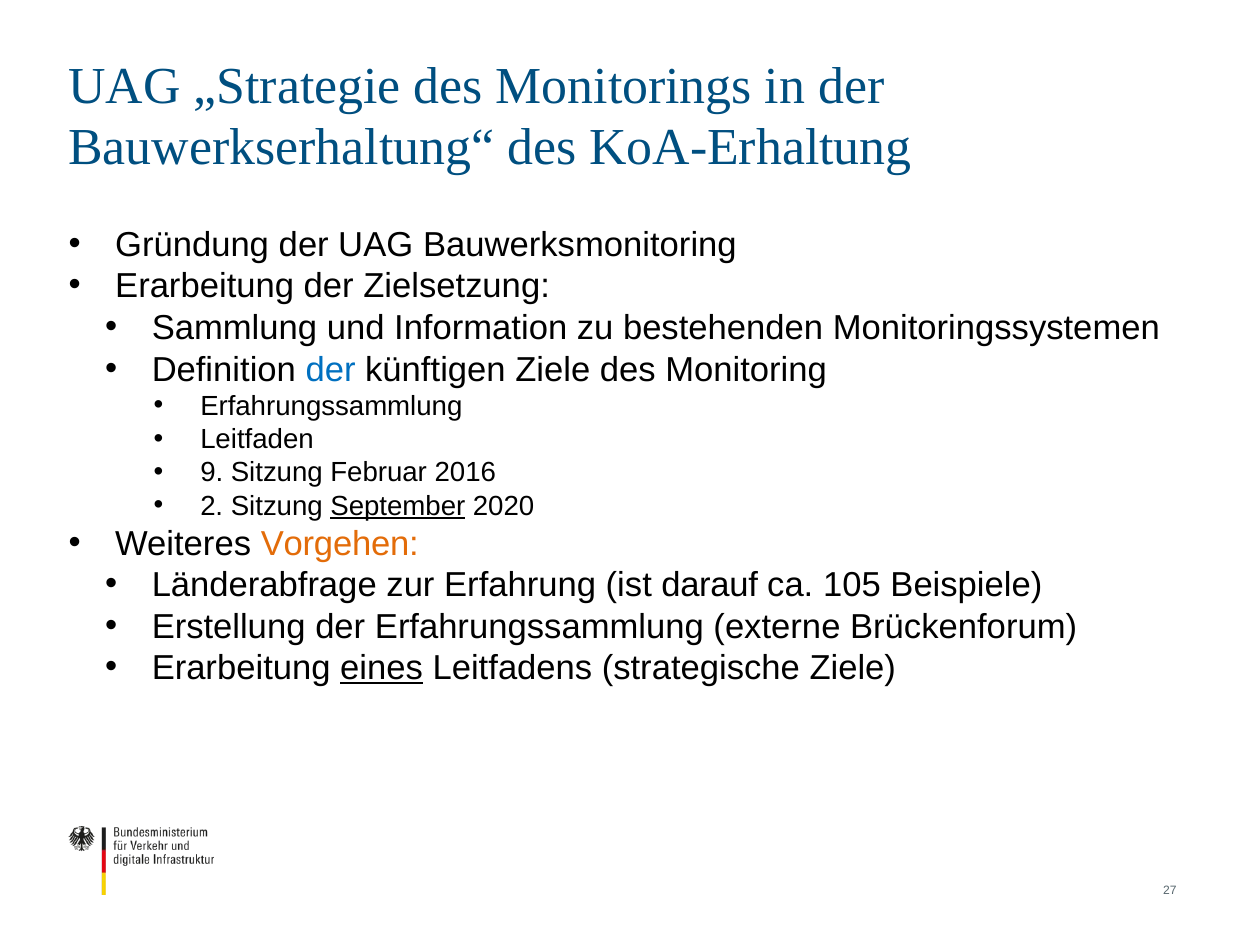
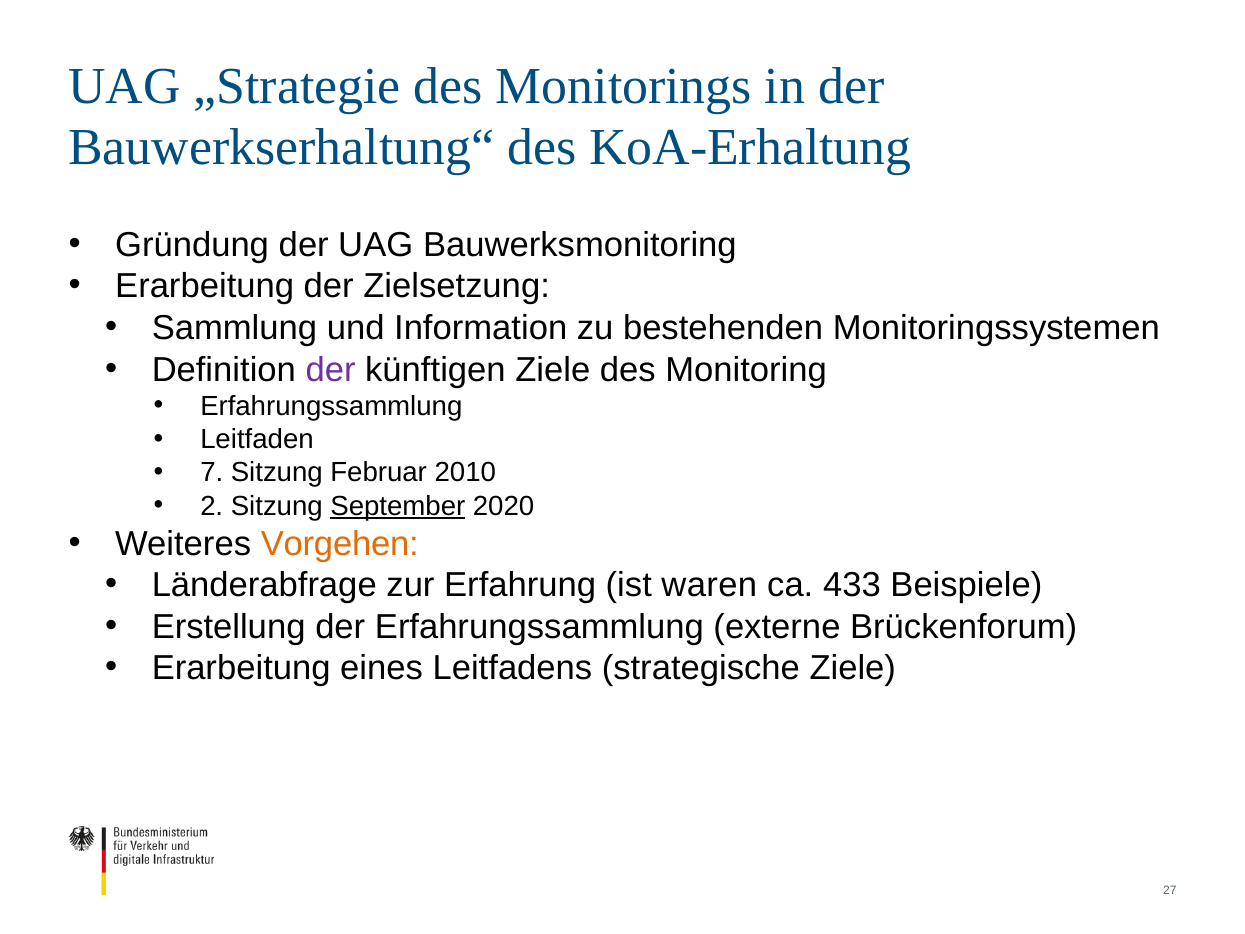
der colour: blue -> purple (331, 369)
9: 9 -> 7 (212, 473)
2016: 2016 -> 2010 (465, 473)
darauf: darauf -> waren (709, 585)
105: 105 -> 433 (852, 585)
eines underline: present -> none (382, 668)
